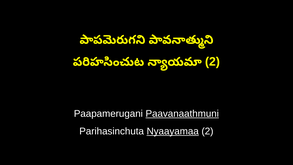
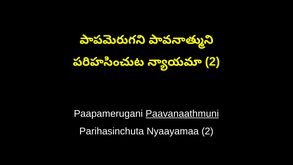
Nyaayamaa underline: present -> none (173, 131)
